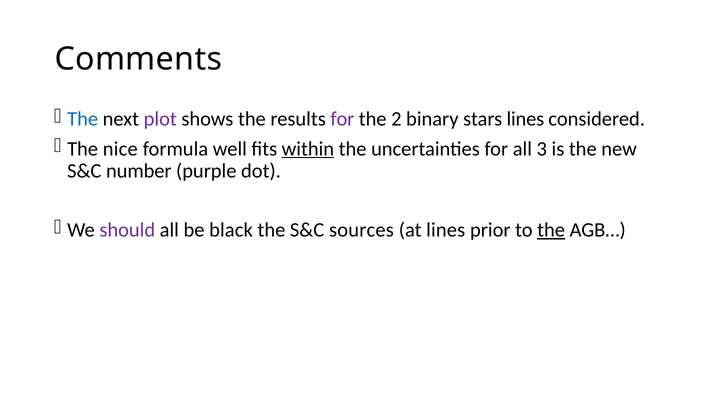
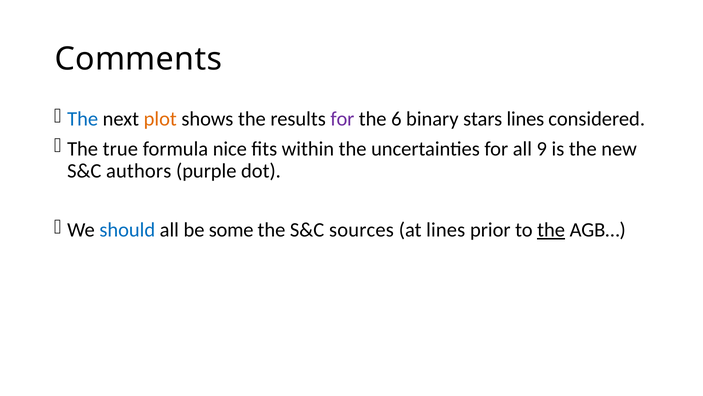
plot colour: purple -> orange (160, 119)
2: 2 -> 6 (396, 119)
nice: nice -> true (120, 149)
well: well -> nice (230, 149)
within underline: present -> none (308, 149)
3: 3 -> 9 (542, 149)
number: number -> authors (139, 171)
should colour: purple -> blue (127, 230)
black: black -> some (231, 230)
